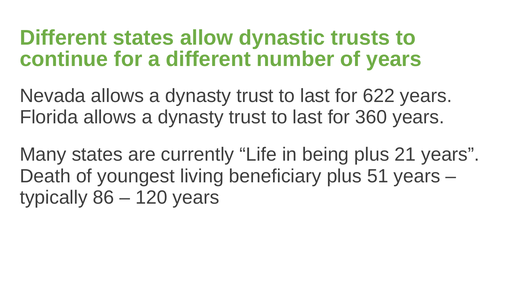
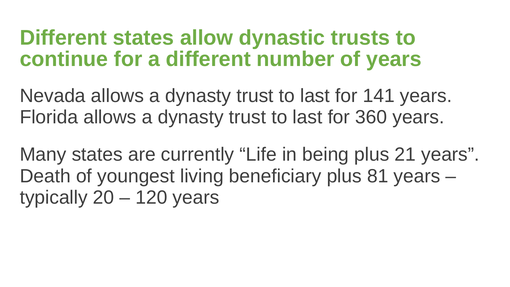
622: 622 -> 141 (379, 96)
51: 51 -> 81 (378, 176)
86: 86 -> 20 (104, 197)
